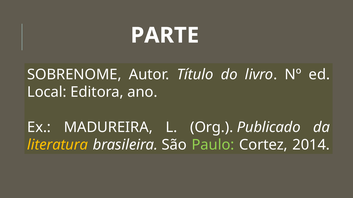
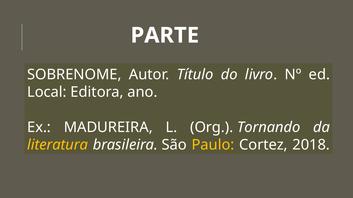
Publicado: Publicado -> Tornando (269, 128)
Paulo colour: light green -> yellow (213, 145)
2014: 2014 -> 2018 (311, 145)
